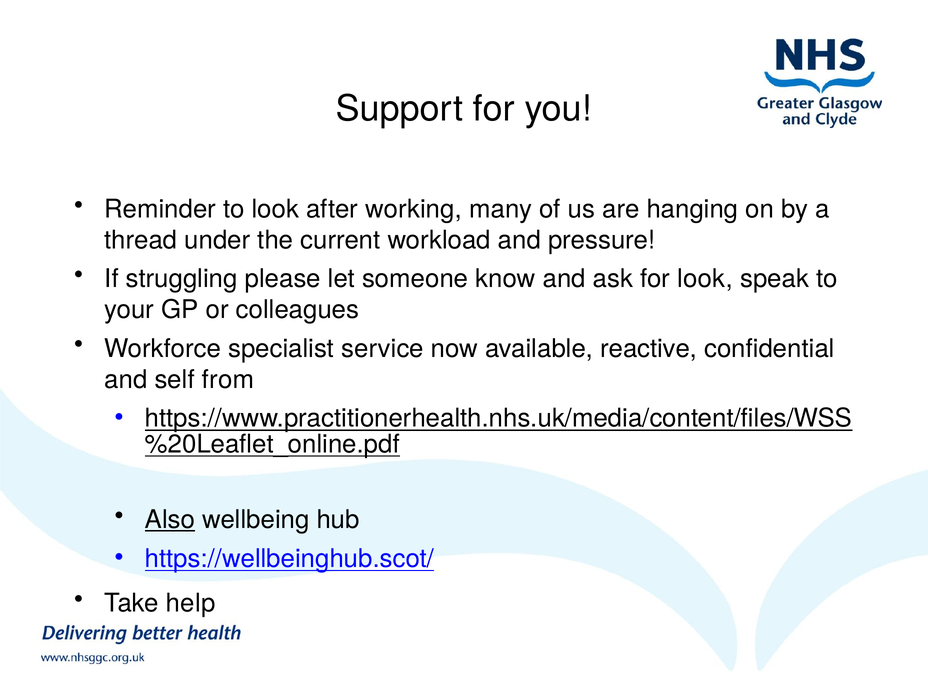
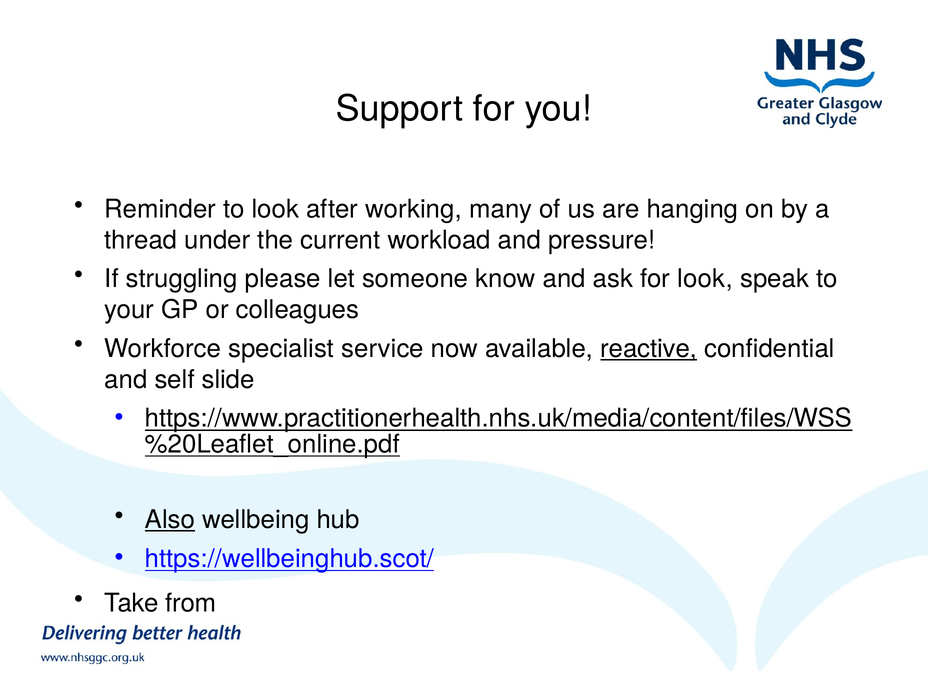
reactive underline: none -> present (649, 349)
from: from -> slide (228, 380)
help: help -> from (191, 603)
